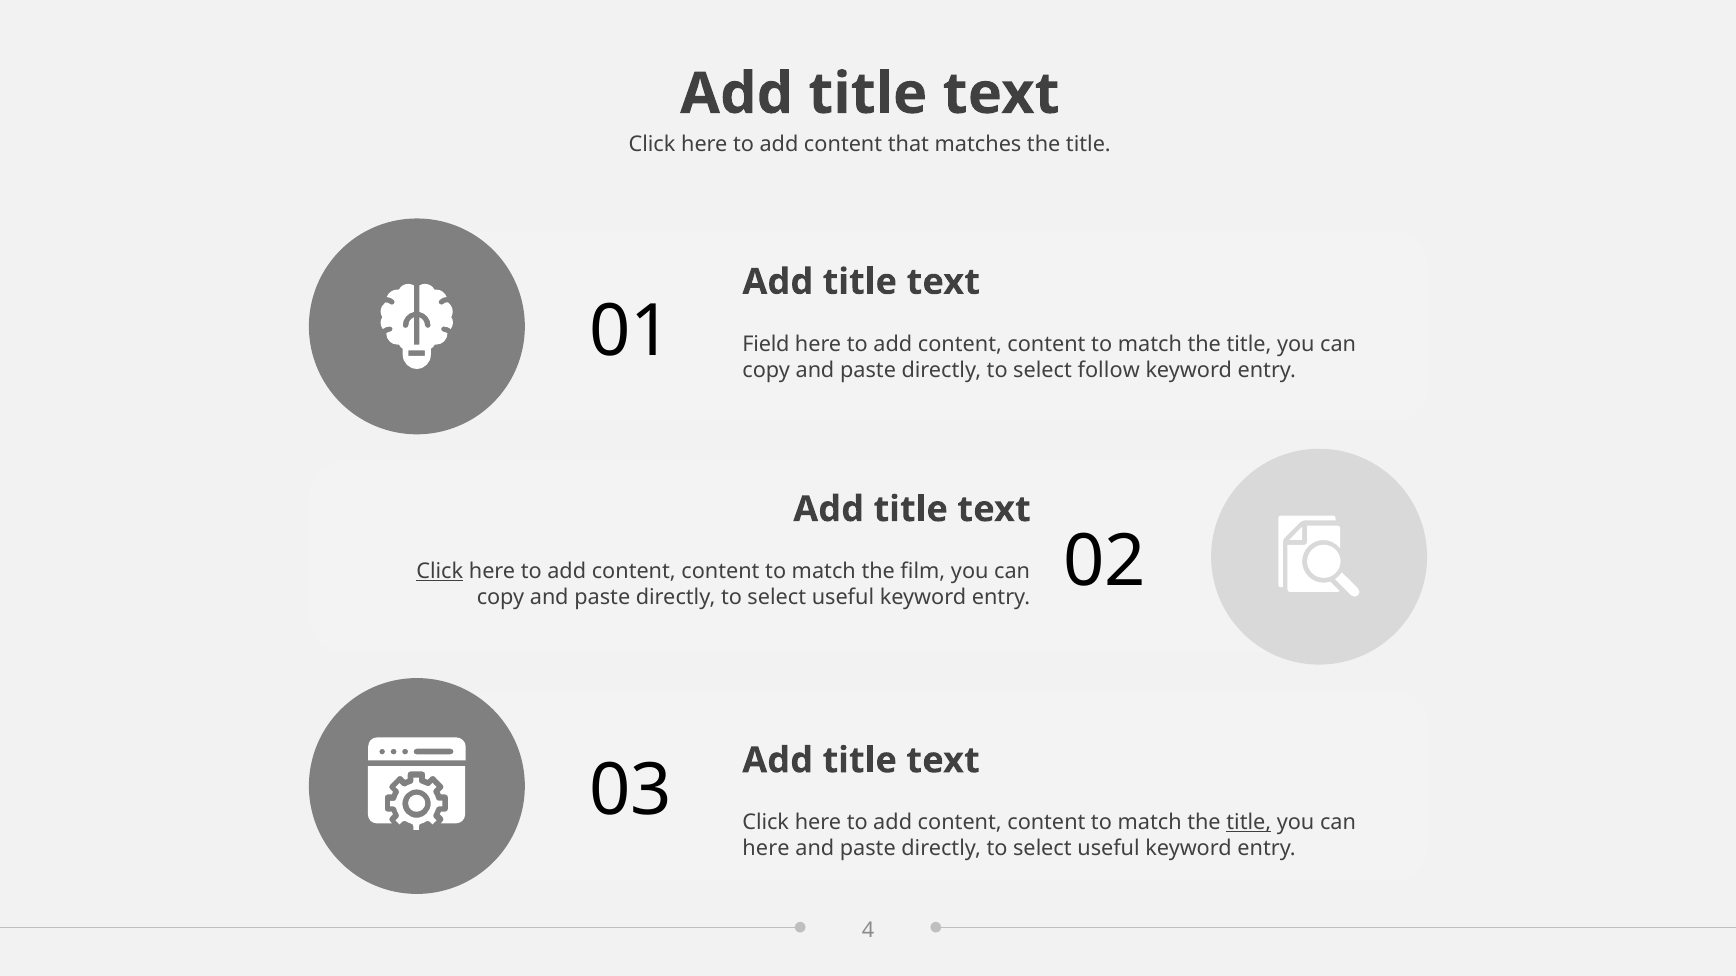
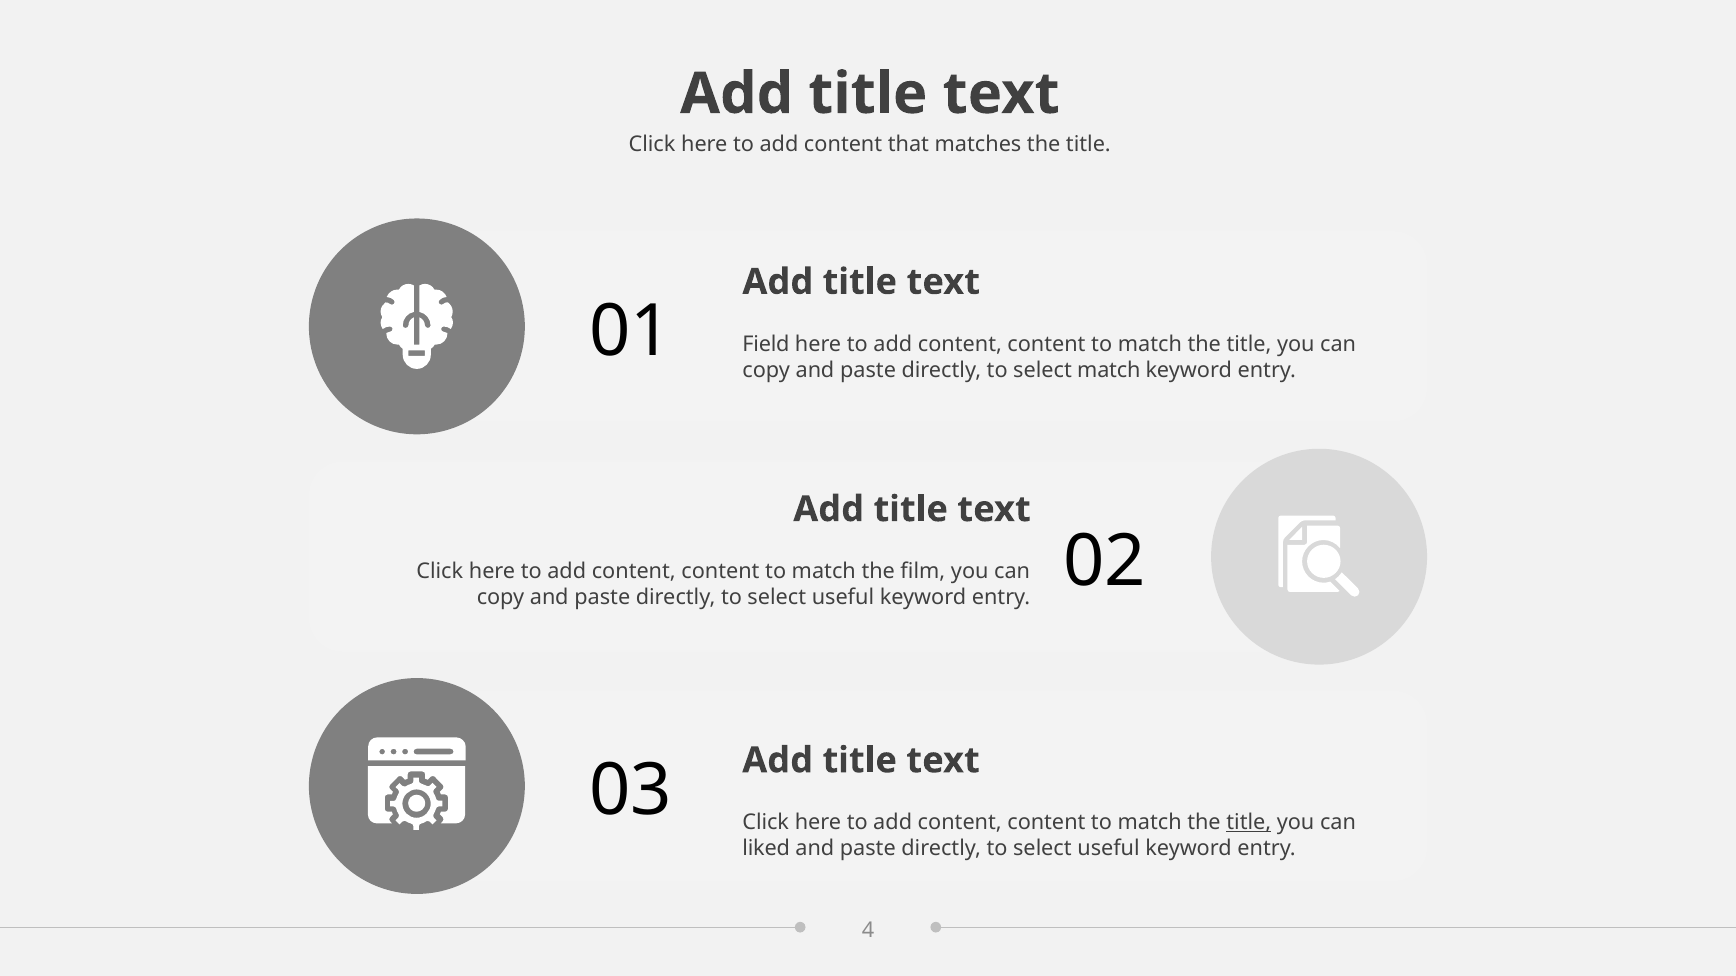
select follow: follow -> match (1109, 370)
Click underline: present -> none (440, 572)
here: here -> liked (766, 849)
